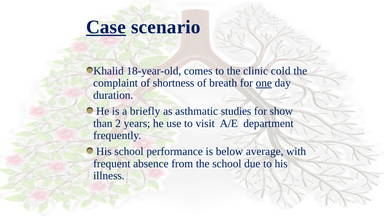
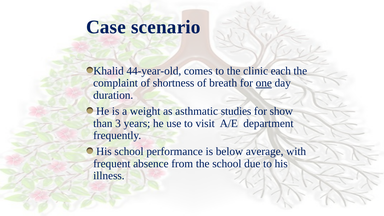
Case underline: present -> none (106, 27)
18-year-old: 18-year-old -> 44-year-old (154, 71)
cold: cold -> each (281, 71)
briefly: briefly -> weight (145, 111)
2: 2 -> 3 (118, 123)
